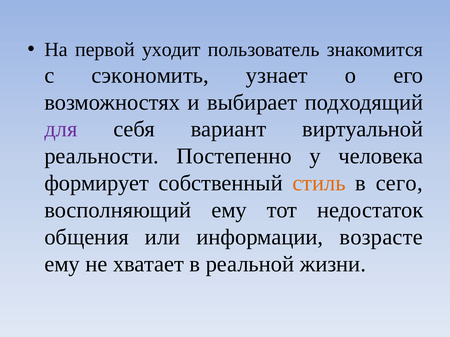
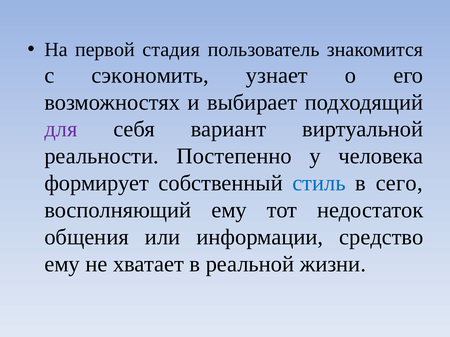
уходит: уходит -> стадия (171, 50)
стиль colour: orange -> blue (319, 183)
возрасте: возрасте -> средство (381, 237)
